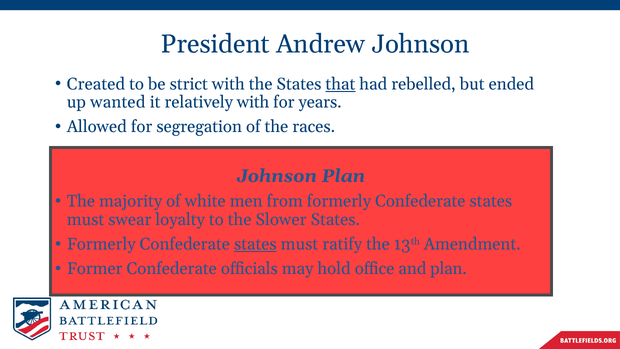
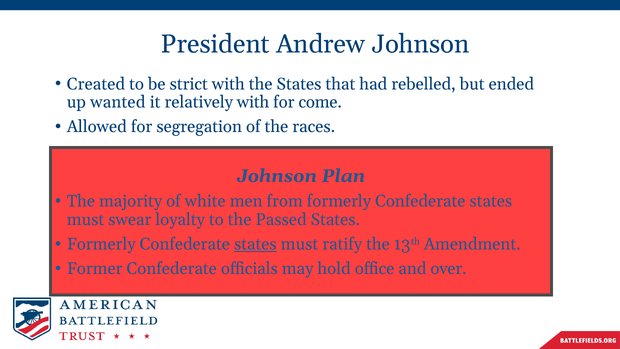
that underline: present -> none (340, 84)
years: years -> come (320, 102)
Slower: Slower -> Passed (281, 219)
and plan: plan -> over (449, 269)
